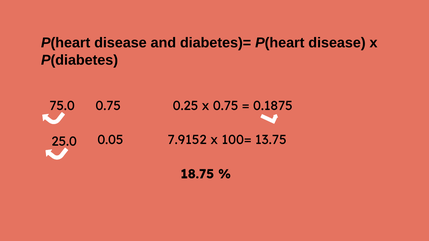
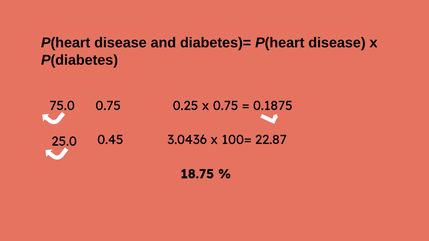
7.9152: 7.9152 -> 3.0436 (187, 140)
13.75: 13.75 -> 22.87 (271, 140)
0.05: 0.05 -> 0.45 (110, 140)
